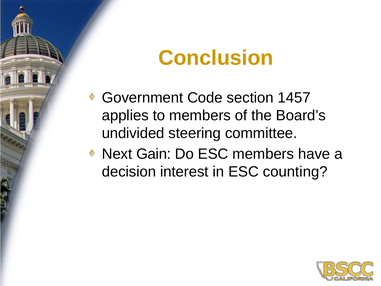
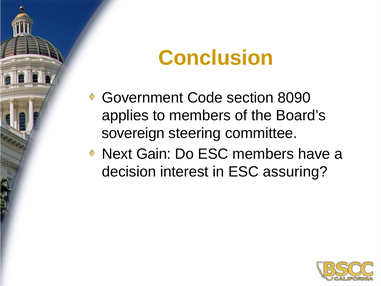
1457: 1457 -> 8090 (294, 98)
undivided: undivided -> sovereign (133, 133)
counting: counting -> assuring (295, 172)
